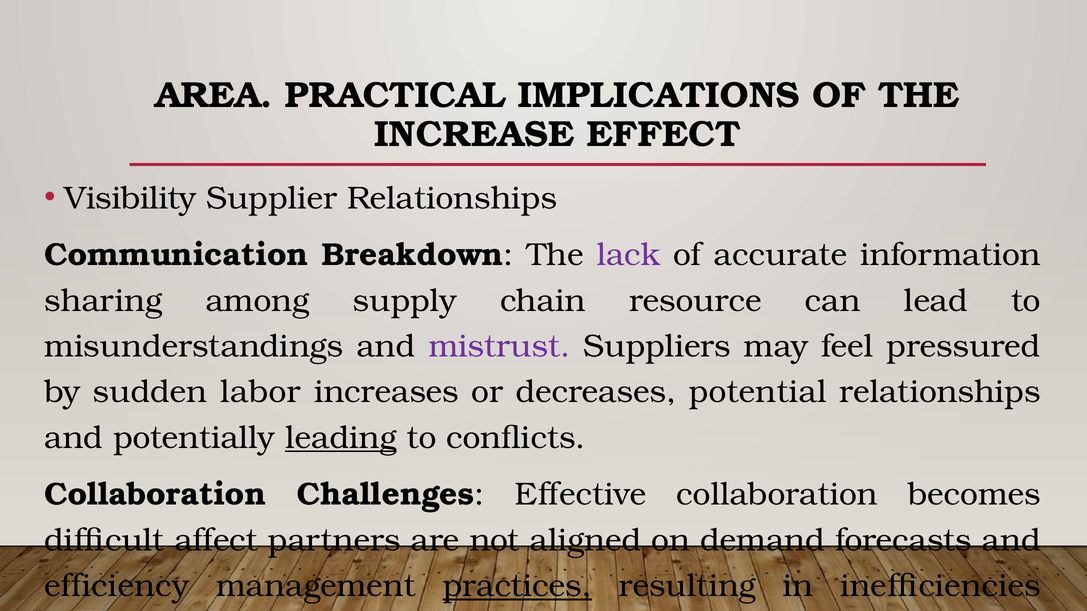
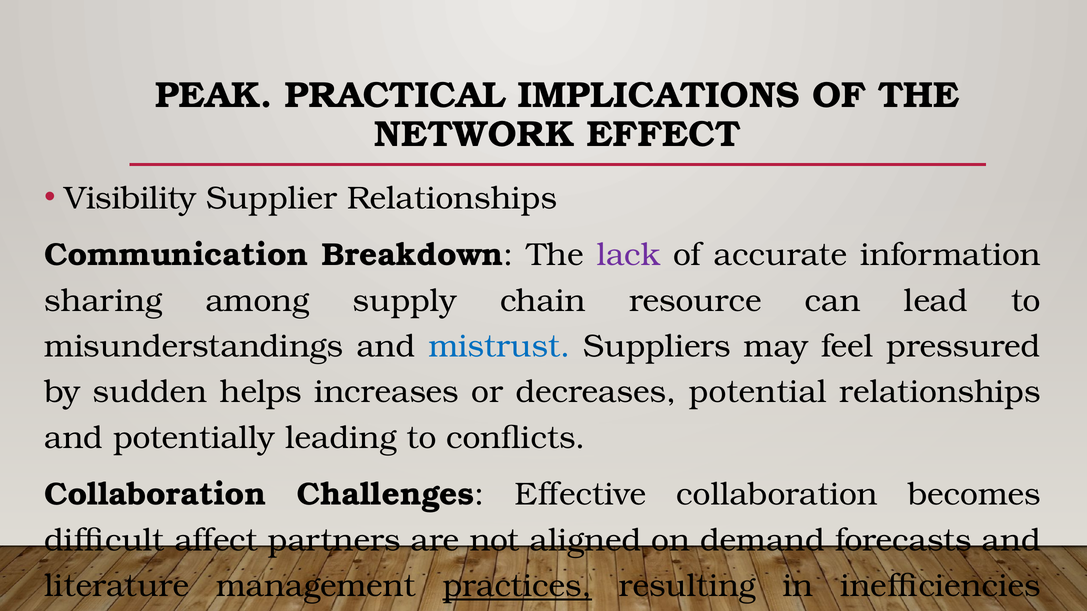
AREA: AREA -> PEAK (214, 95)
INCREASE: INCREASE -> NETWORK (474, 134)
mistrust colour: purple -> blue (500, 347)
labor: labor -> helps (261, 392)
leading underline: present -> none (341, 438)
efficiency: efficiency -> literature (117, 586)
